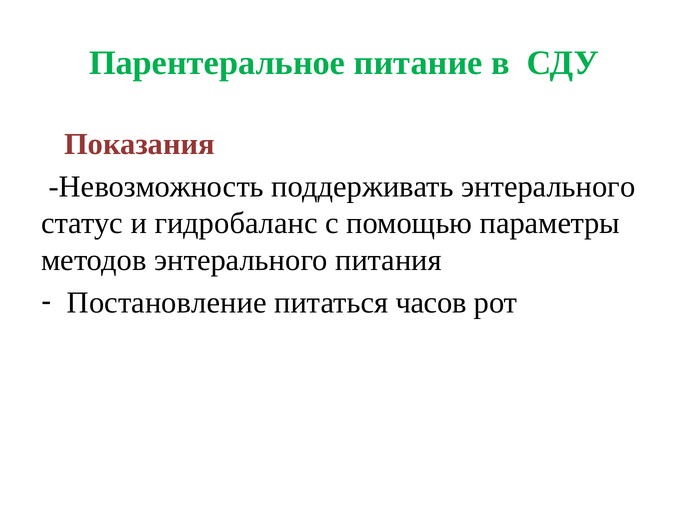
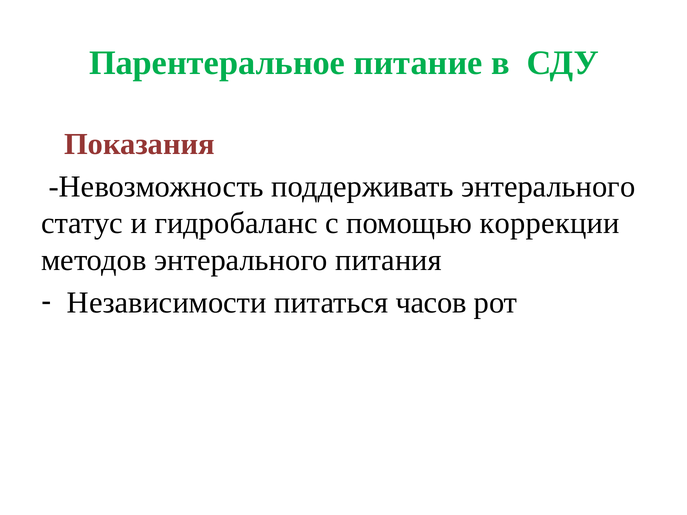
параметры: параметры -> коррекции (550, 224)
Постановление: Постановление -> Независимости (167, 303)
